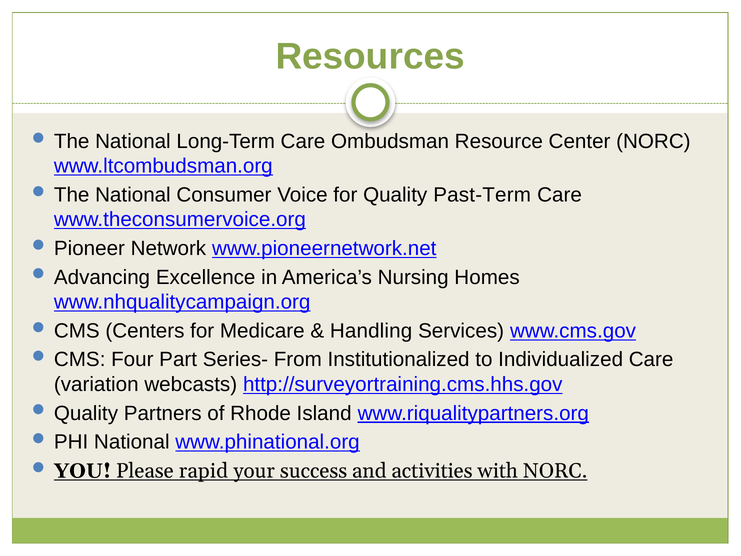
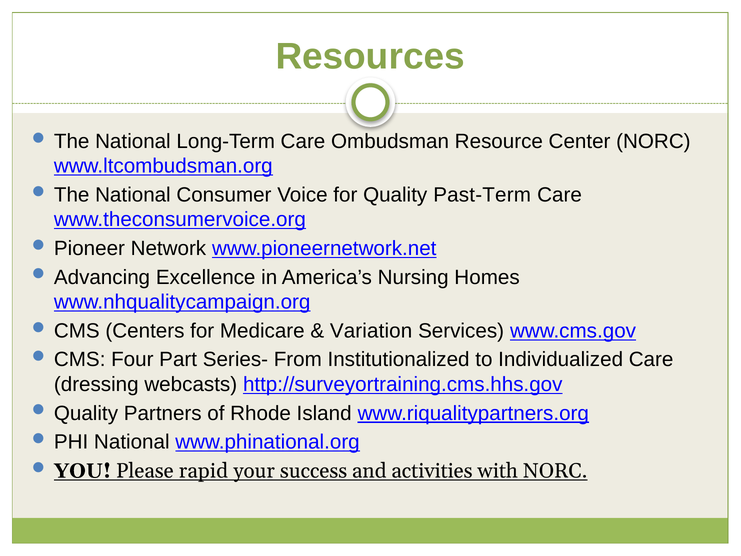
Handling: Handling -> Variation (371, 331)
variation: variation -> dressing (96, 384)
